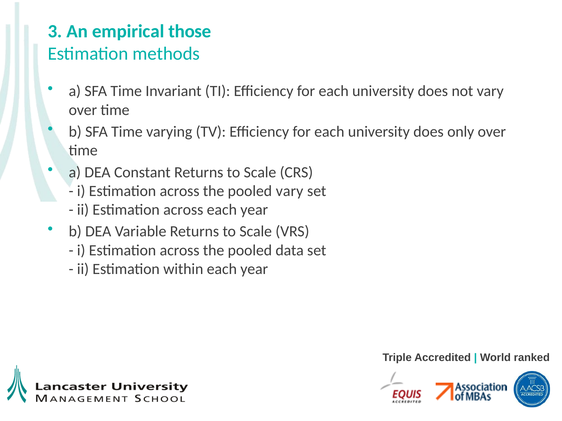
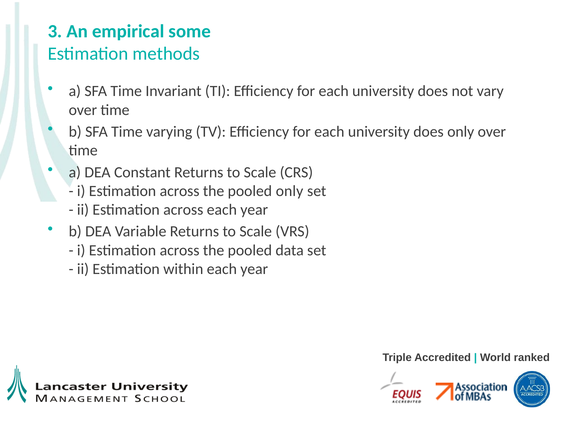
those: those -> some (190, 31)
pooled vary: vary -> only (290, 191)
